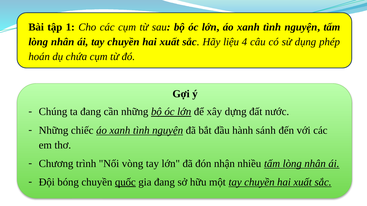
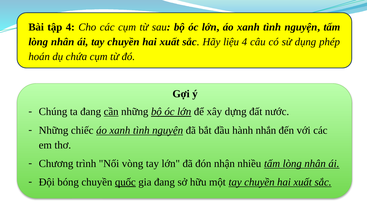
tập 1: 1 -> 4 (70, 27)
cần underline: none -> present (111, 112)
sánh: sánh -> nhắn (266, 131)
